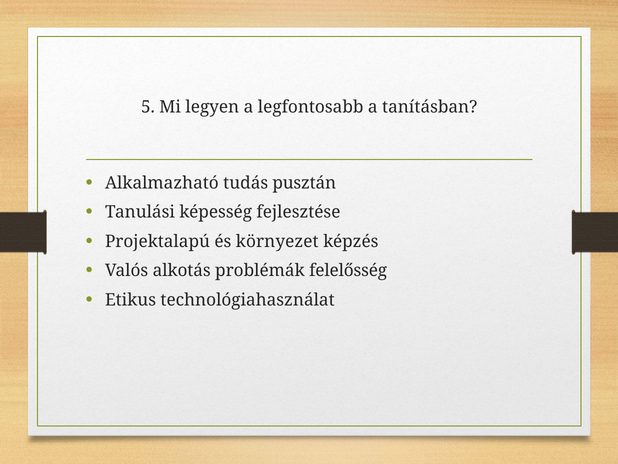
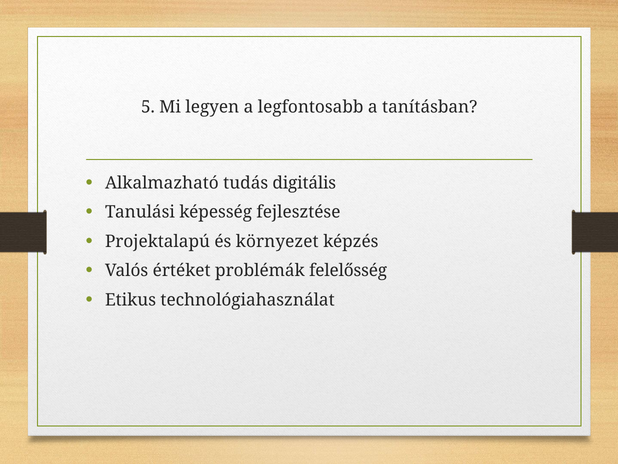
pusztán: pusztán -> digitális (304, 183)
alkotás: alkotás -> értéket (182, 270)
